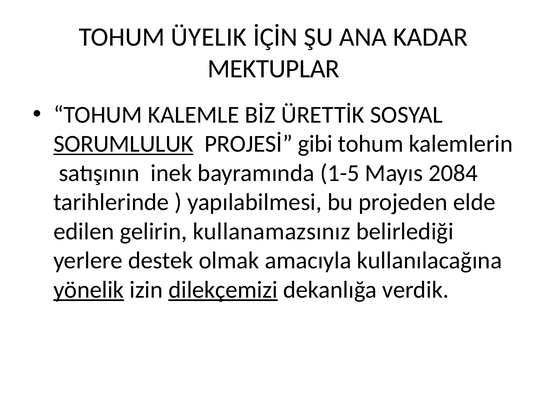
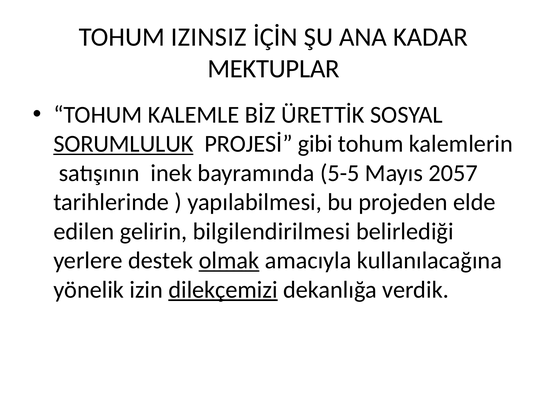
ÜYELIK: ÜYELIK -> IZINSIZ (209, 37)
1-5: 1-5 -> 5-5 (340, 173)
2084: 2084 -> 2057 (453, 173)
kullanamazsınız: kullanamazsınız -> bilgilendirilmesi (272, 231)
olmak underline: none -> present (229, 261)
yönelik underline: present -> none (89, 290)
